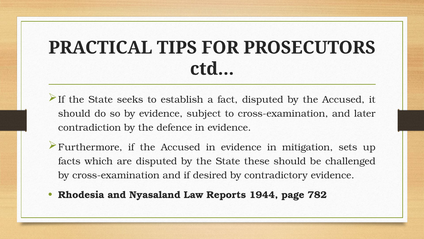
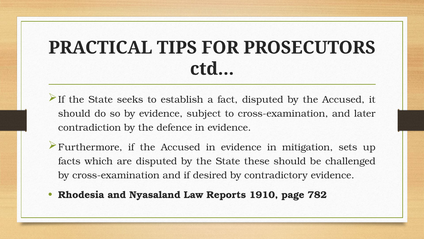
1944: 1944 -> 1910 (264, 195)
